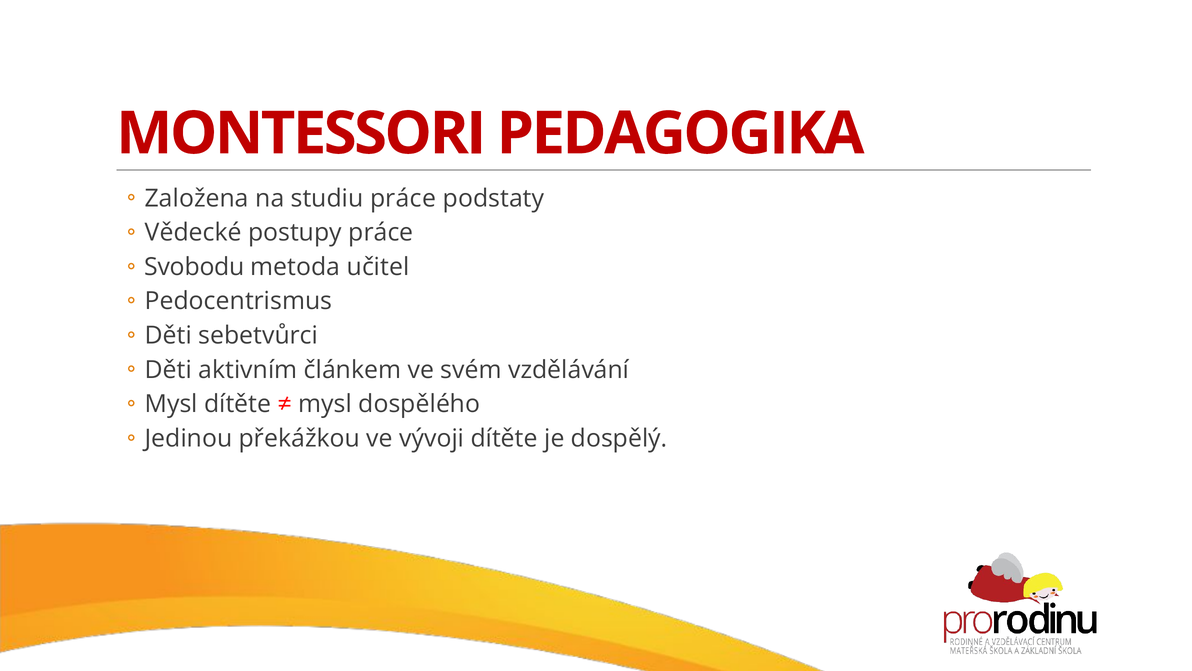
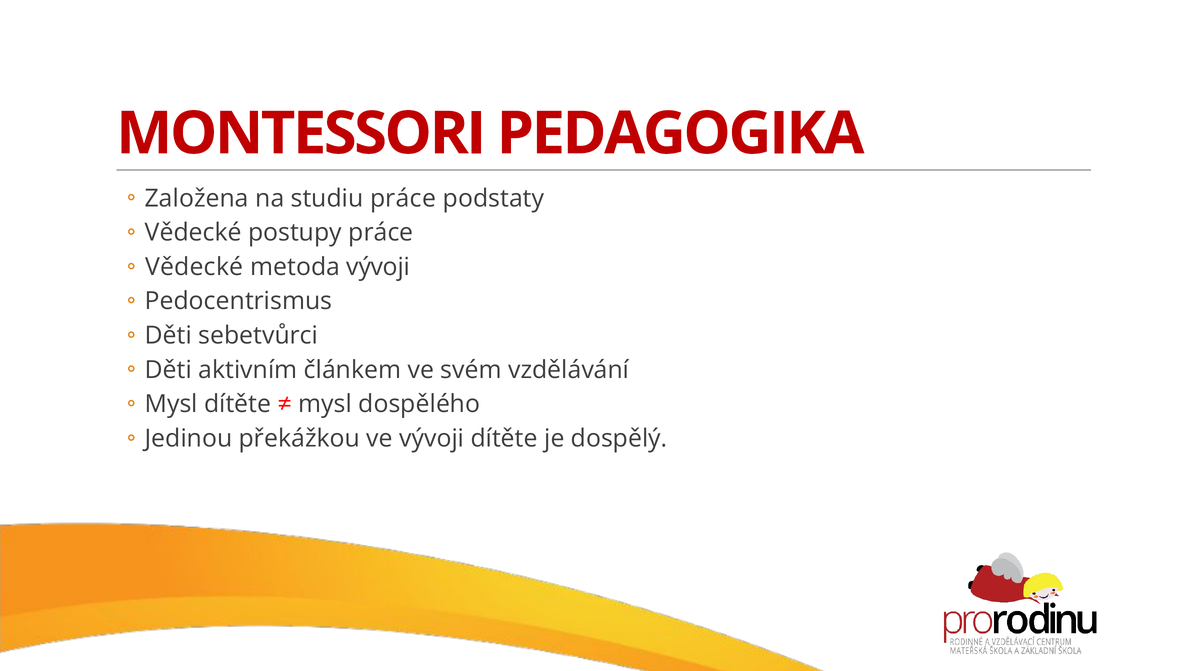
Svobodu: Svobodu -> Vědecké (194, 267)
metoda učitel: učitel -> vývoji (378, 267)
